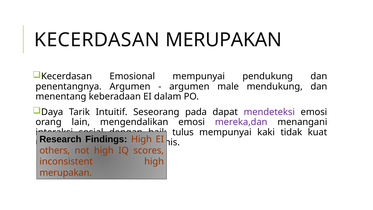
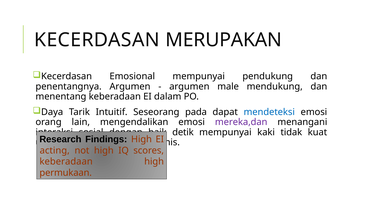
mendeteksi colour: purple -> blue (269, 112)
tulus: tulus -> detik (183, 132)
others: others -> acting (55, 150)
inconsistent: inconsistent -> keberadaan (66, 161)
merupakan: merupakan -> permukaan (66, 173)
